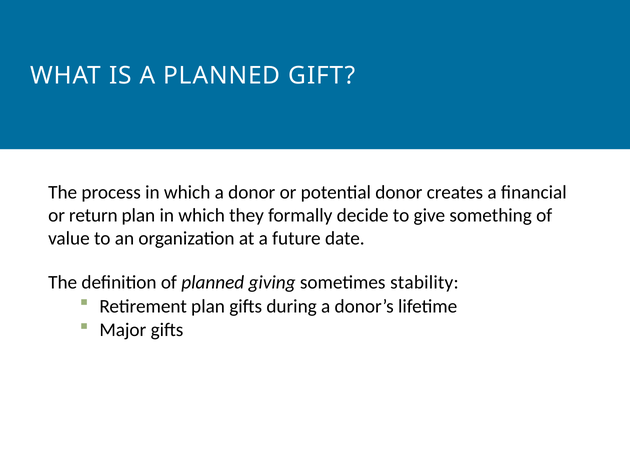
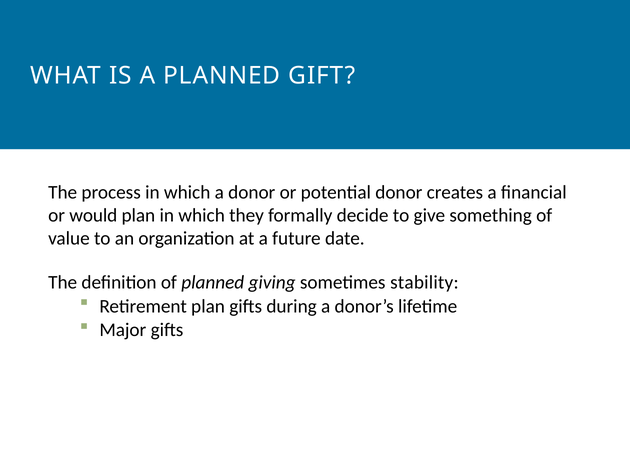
return: return -> would (93, 215)
